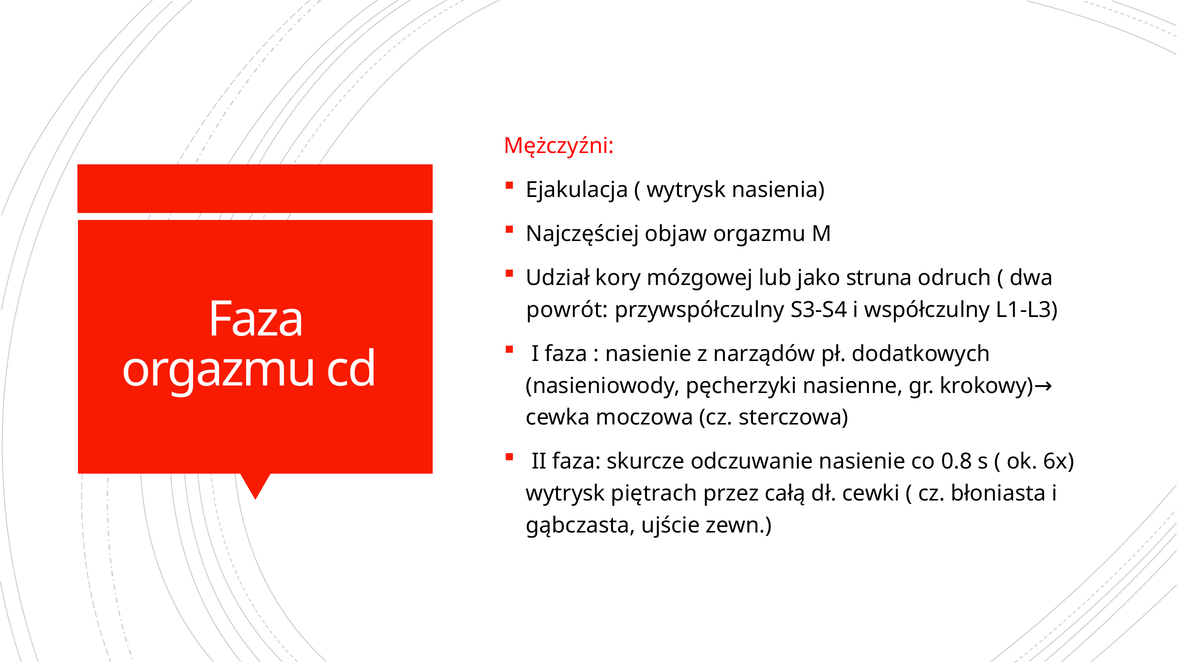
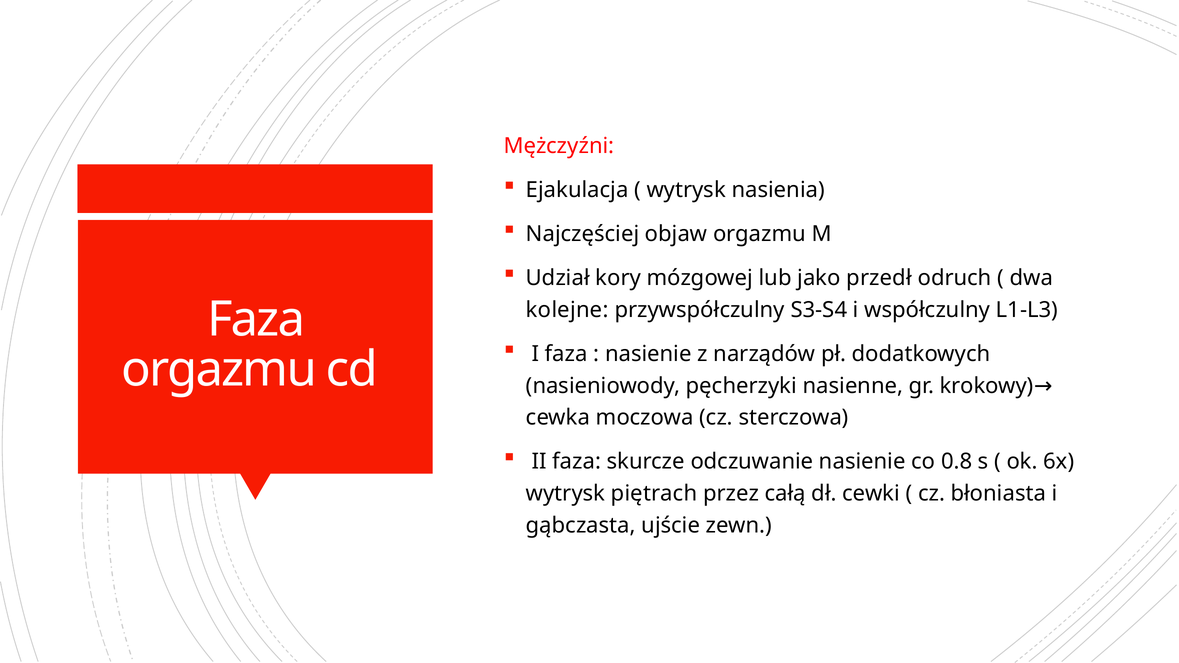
struna: struna -> przedł (879, 278)
powrót: powrót -> kolejne (567, 310)
